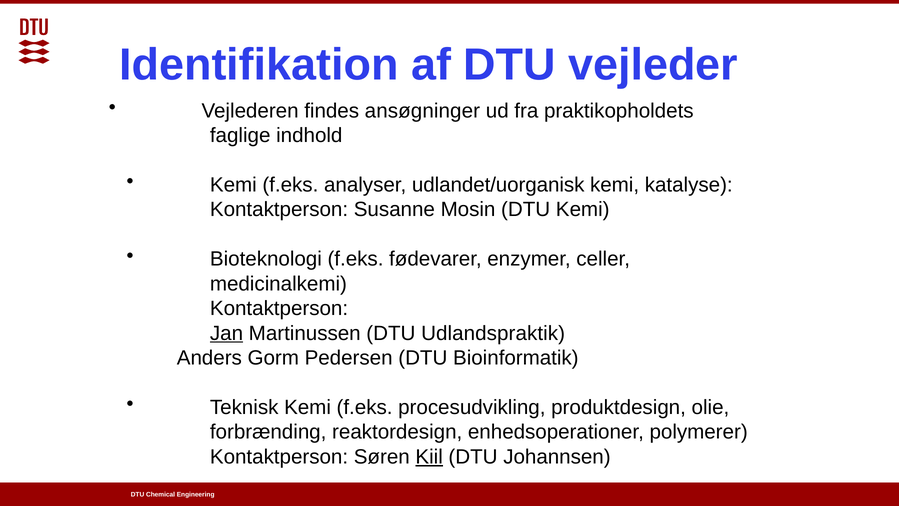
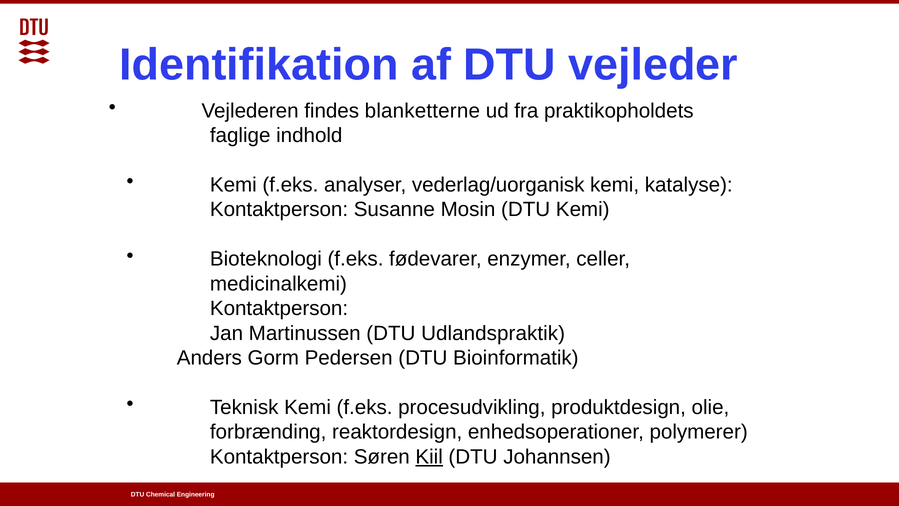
ansøgninger: ansøgninger -> blanketterne (422, 111)
udlandet/uorganisk: udlandet/uorganisk -> vederlag/uorganisk (498, 185)
Jan underline: present -> none (227, 333)
